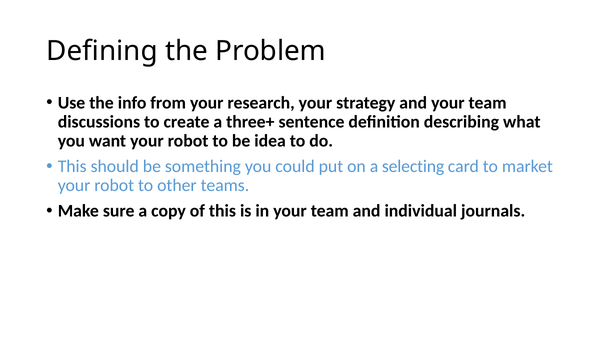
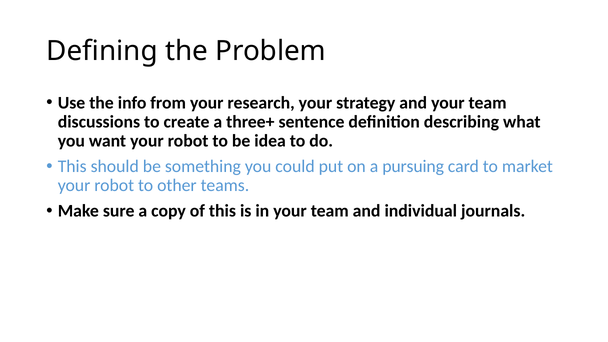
selecting: selecting -> pursuing (413, 166)
